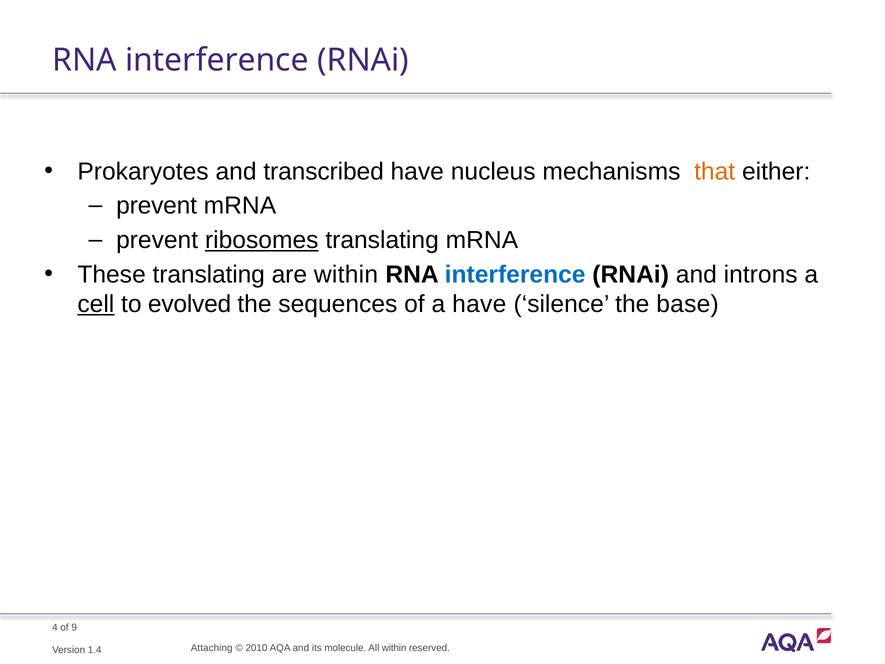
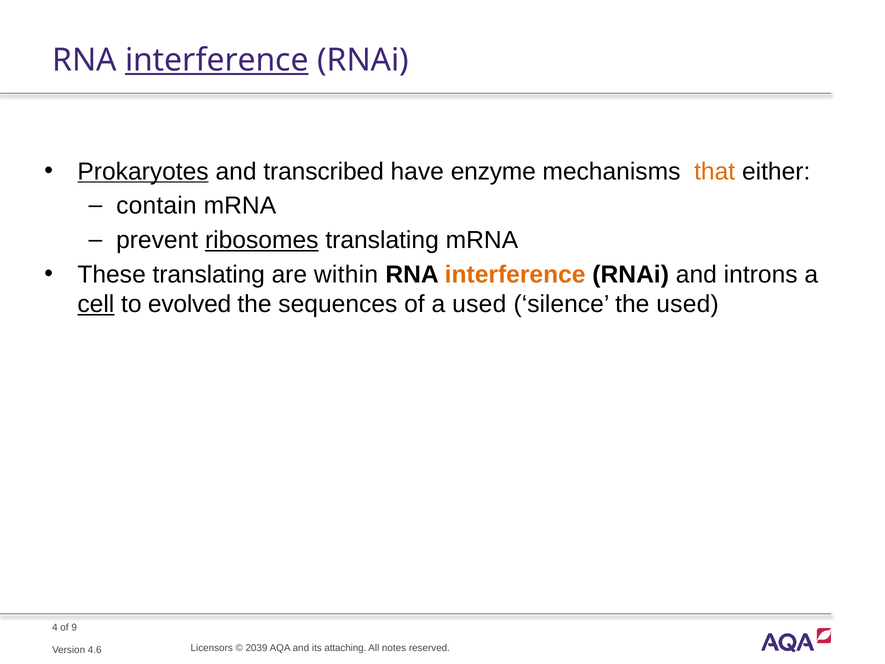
interference underline: none -> present (217, 60)
Prokaryotes underline: none -> present (143, 171)
nucleus: nucleus -> enzyme (493, 171)
prevent: prevent -> contain (156, 206)
interference colour: blue -> orange (515, 275)
a have: have -> used (479, 304)
the base: base -> used (688, 304)
Attaching: Attaching -> Licensors (212, 648)
2010: 2010 -> 2039 (256, 648)
molecule: molecule -> attaching (345, 648)
All within: within -> notes (394, 648)
1.4: 1.4 -> 4.6 (95, 650)
